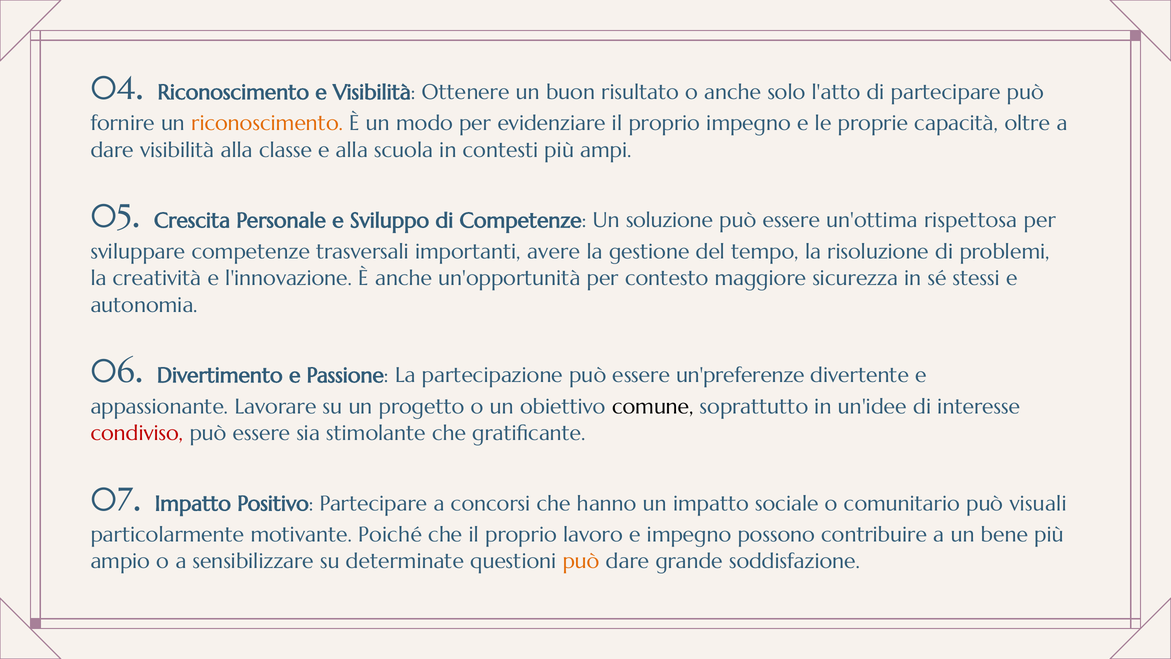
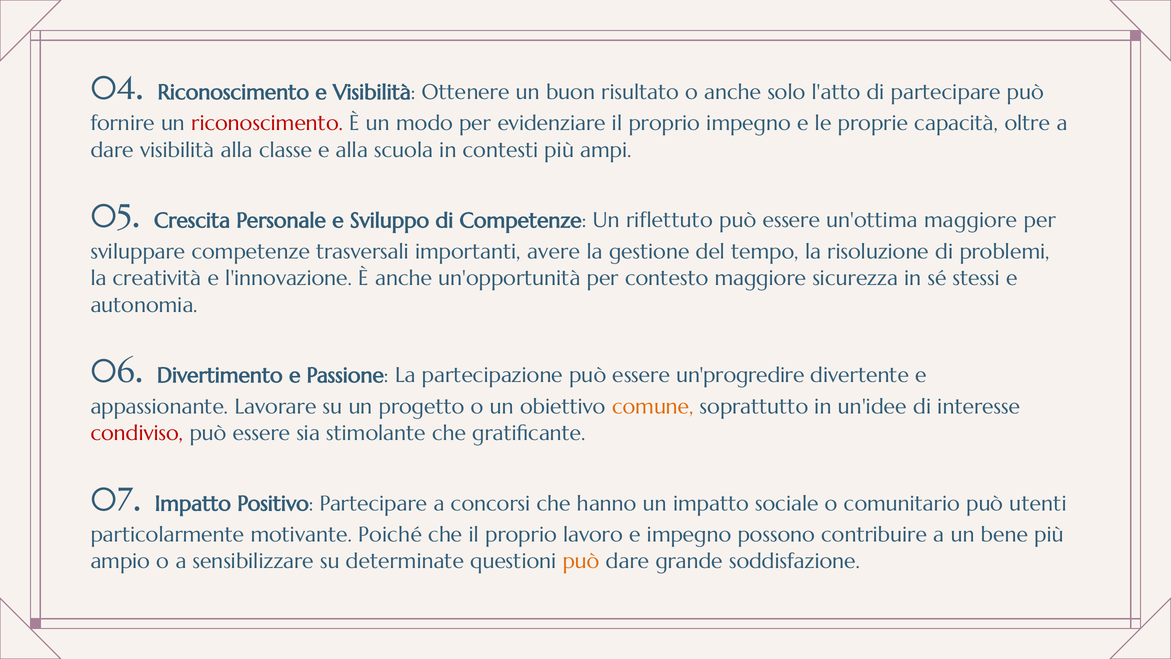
riconoscimento colour: orange -> red (267, 123)
soluzione: soluzione -> riflettuto (669, 220)
un'ottima rispettosa: rispettosa -> maggiore (971, 220)
un'preferenze: un'preferenze -> un'progredire (740, 375)
comune colour: black -> orange (653, 406)
visuali: visuali -> utenti (1038, 503)
